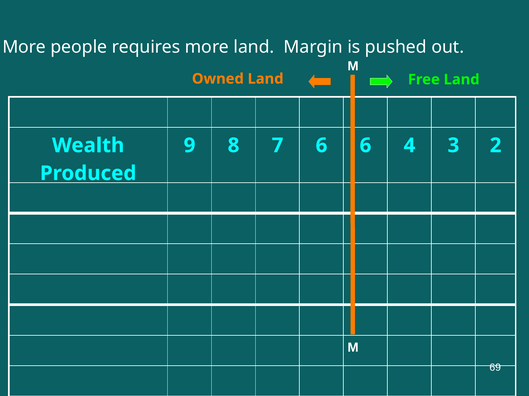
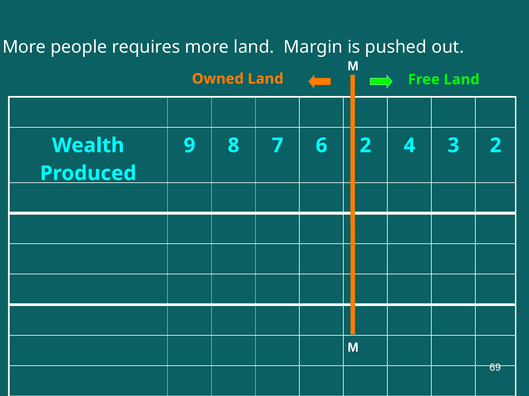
6 6: 6 -> 2 (365, 146)
